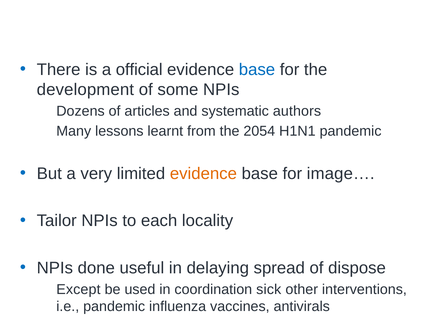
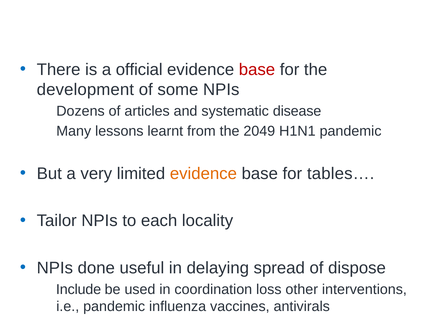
base colour: blue -> red (257, 70)
authors: authors -> disease (297, 111)
2054: 2054 -> 2049 (259, 131)
image…: image… -> tables… (341, 174)
Except: Except -> Include (79, 290)
sick: sick -> loss (269, 290)
